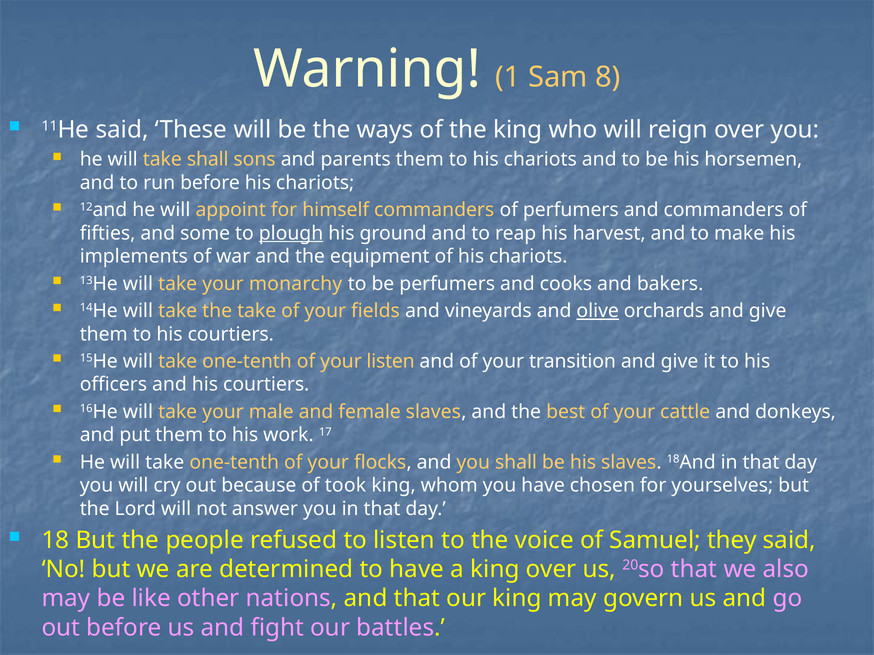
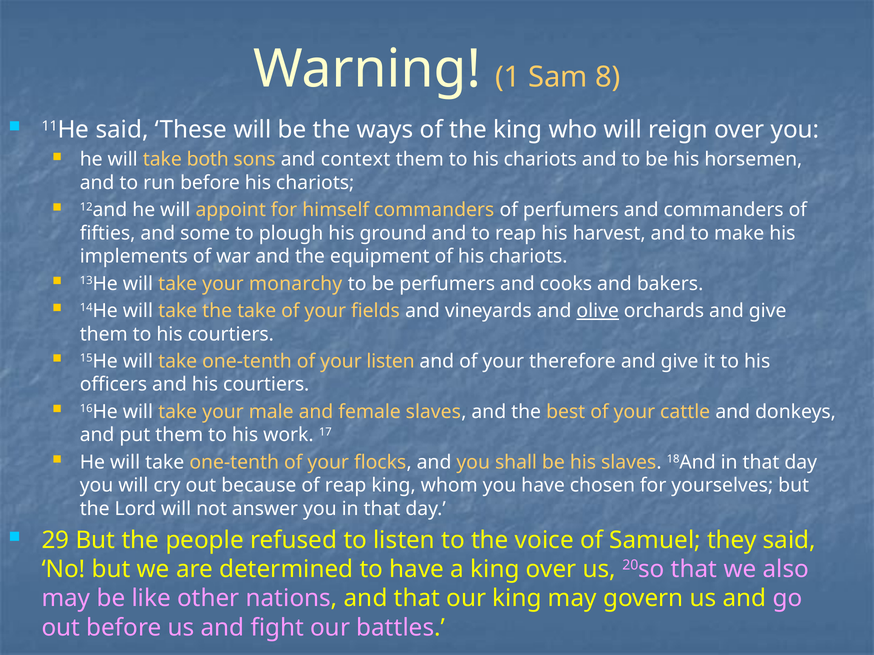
take shall: shall -> both (208, 160)
parents: parents -> context (356, 160)
plough underline: present -> none (291, 233)
transition: transition -> therefore (572, 362)
of took: took -> reap (346, 486)
18: 18 -> 29 (55, 541)
